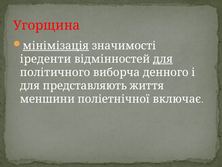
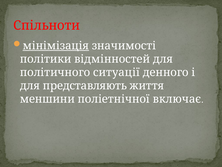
Угорщина: Угорщина -> Спільноти (47, 25)
іреденти: іреденти -> політики (46, 59)
для underline: present -> none (163, 59)
виборча: виборча -> ситуації (116, 72)
